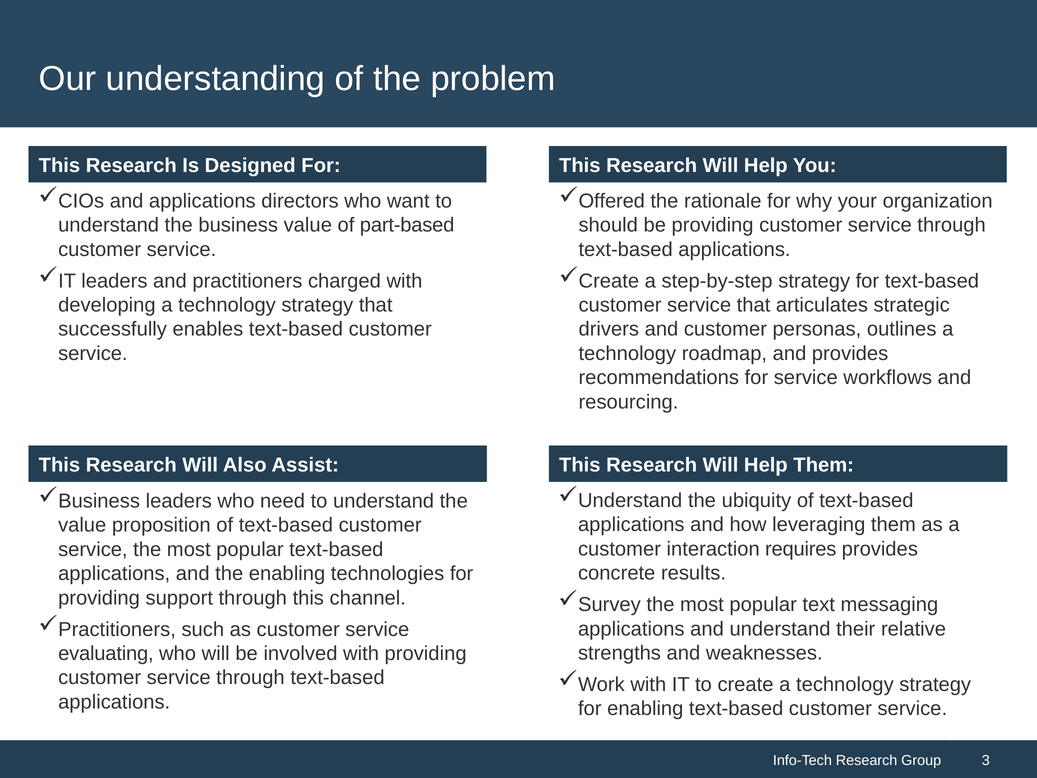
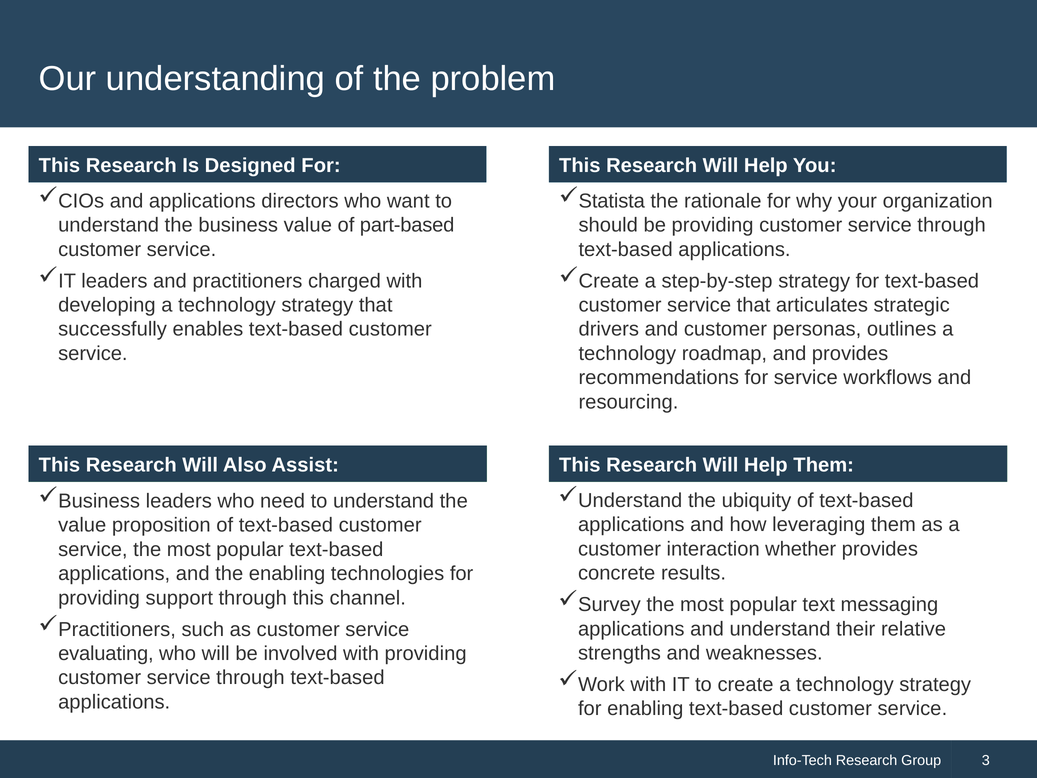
Offered: Offered -> Statista (612, 201)
requires: requires -> whether (801, 549)
